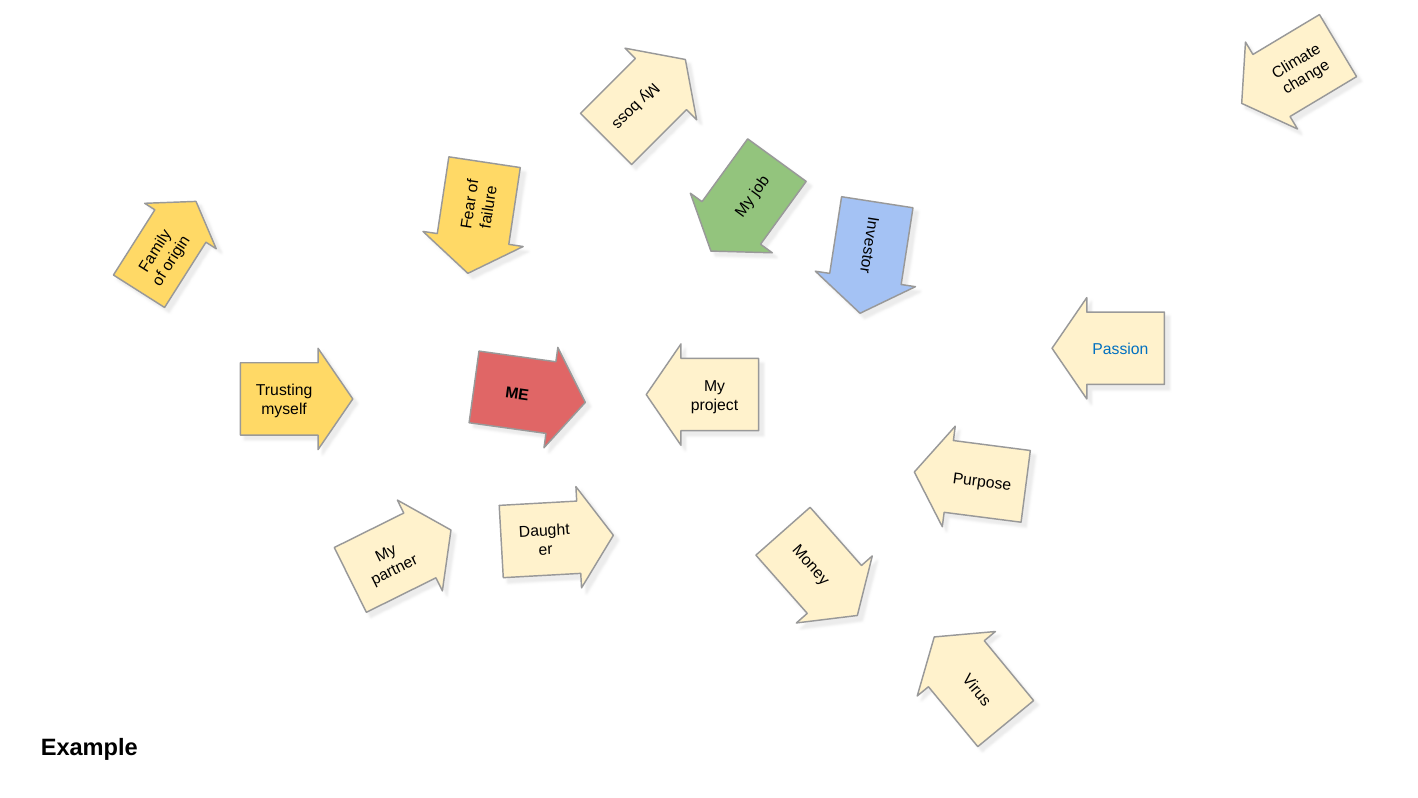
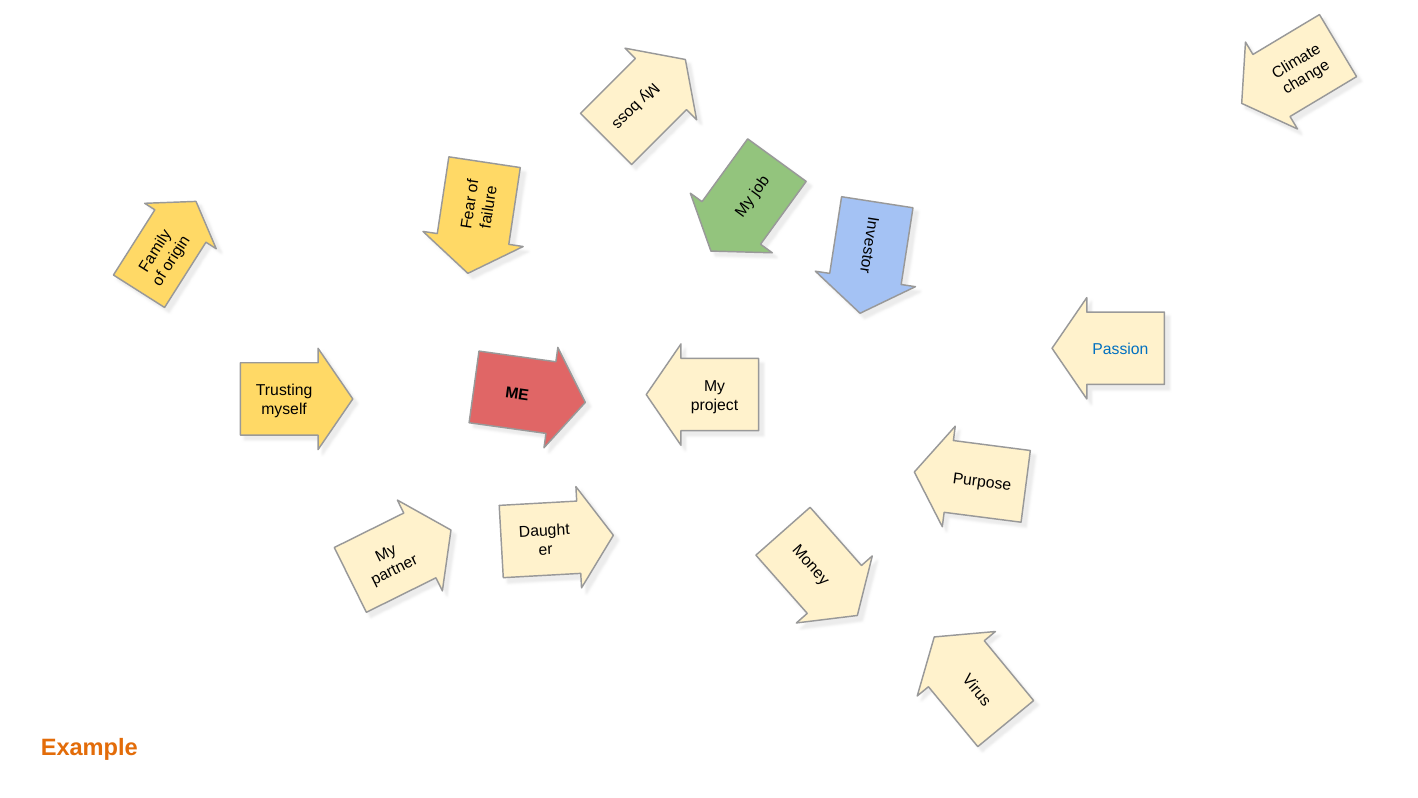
Example colour: black -> orange (89, 748)
